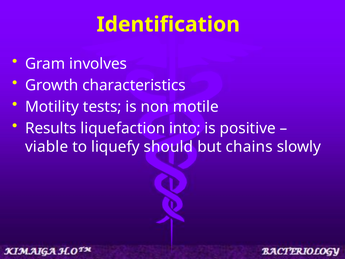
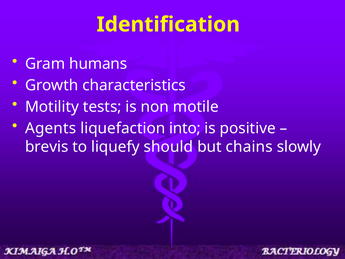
involves: involves -> humans (98, 64)
Results: Results -> Agents (51, 128)
viable: viable -> brevis (47, 147)
